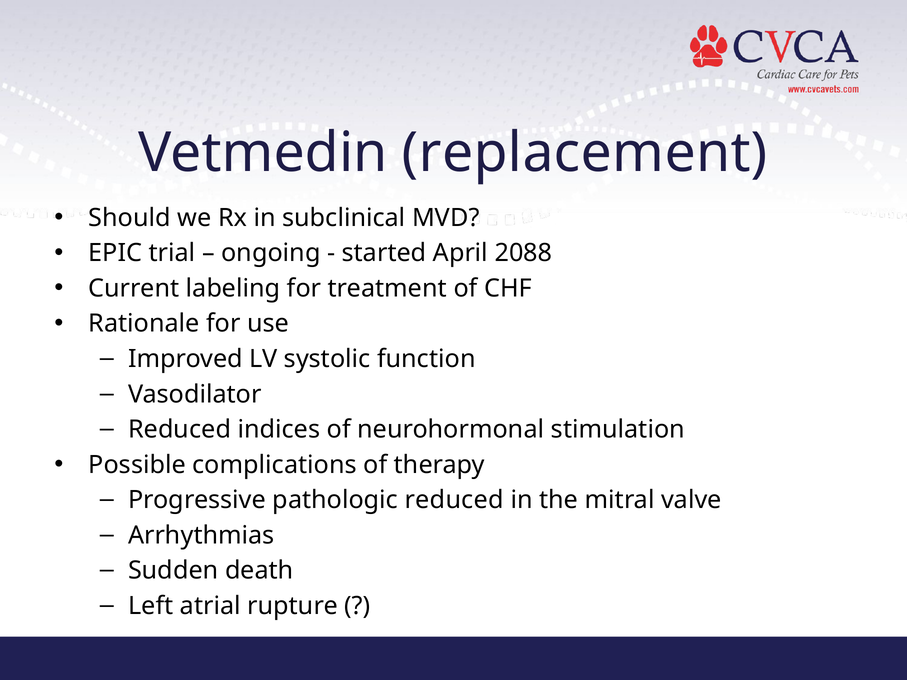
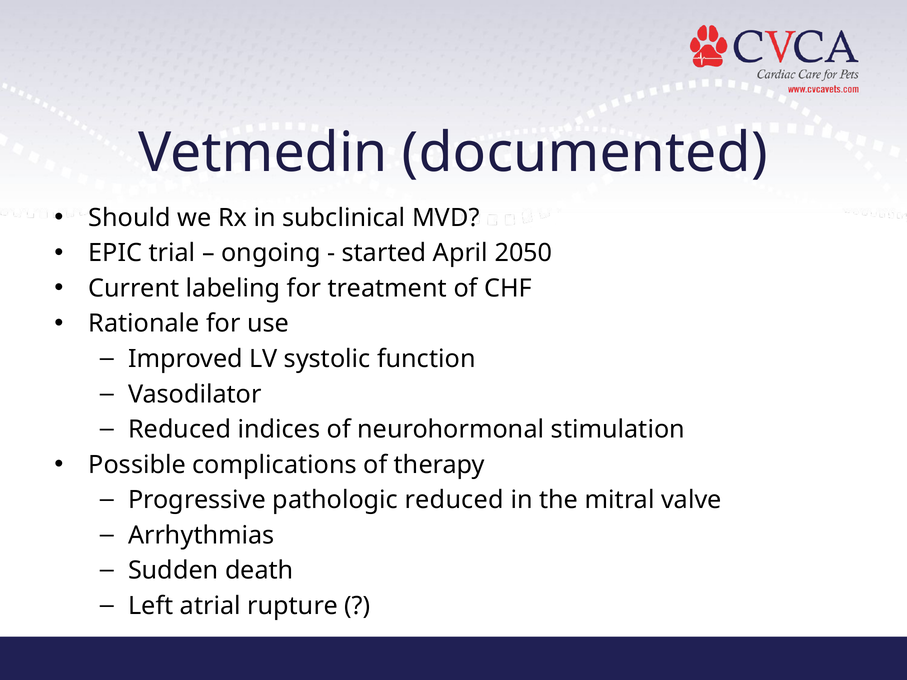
replacement: replacement -> documented (585, 153)
2088: 2088 -> 2050 (523, 253)
